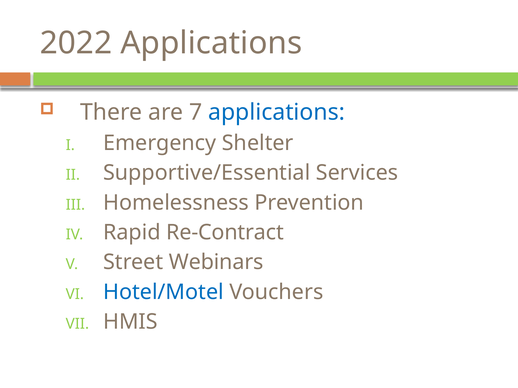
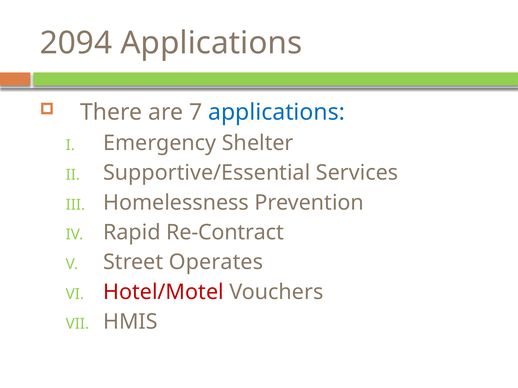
2022: 2022 -> 2094 (76, 43)
Webinars: Webinars -> Operates (216, 263)
Hotel/Motel colour: blue -> red (163, 292)
